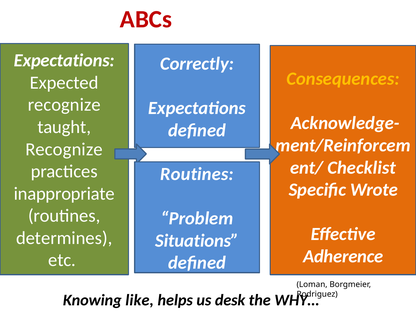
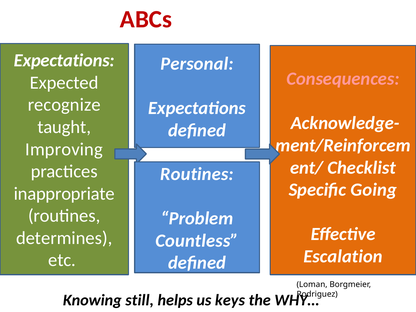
Correctly: Correctly -> Personal (197, 64)
Consequences colour: yellow -> pink (343, 79)
Recognize: Recognize -> Improving (64, 149)
Wrote: Wrote -> Going (374, 190)
Situations: Situations -> Countless (197, 241)
Adherence: Adherence -> Escalation (343, 256)
like: like -> still (140, 300)
desk: desk -> keys (230, 300)
